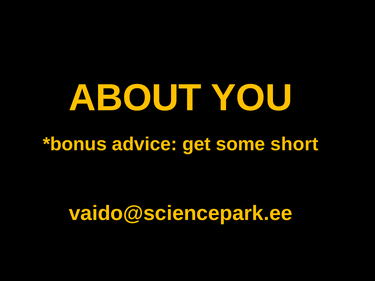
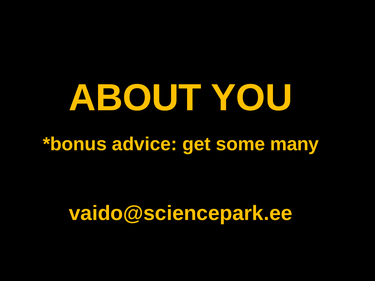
short: short -> many (295, 144)
